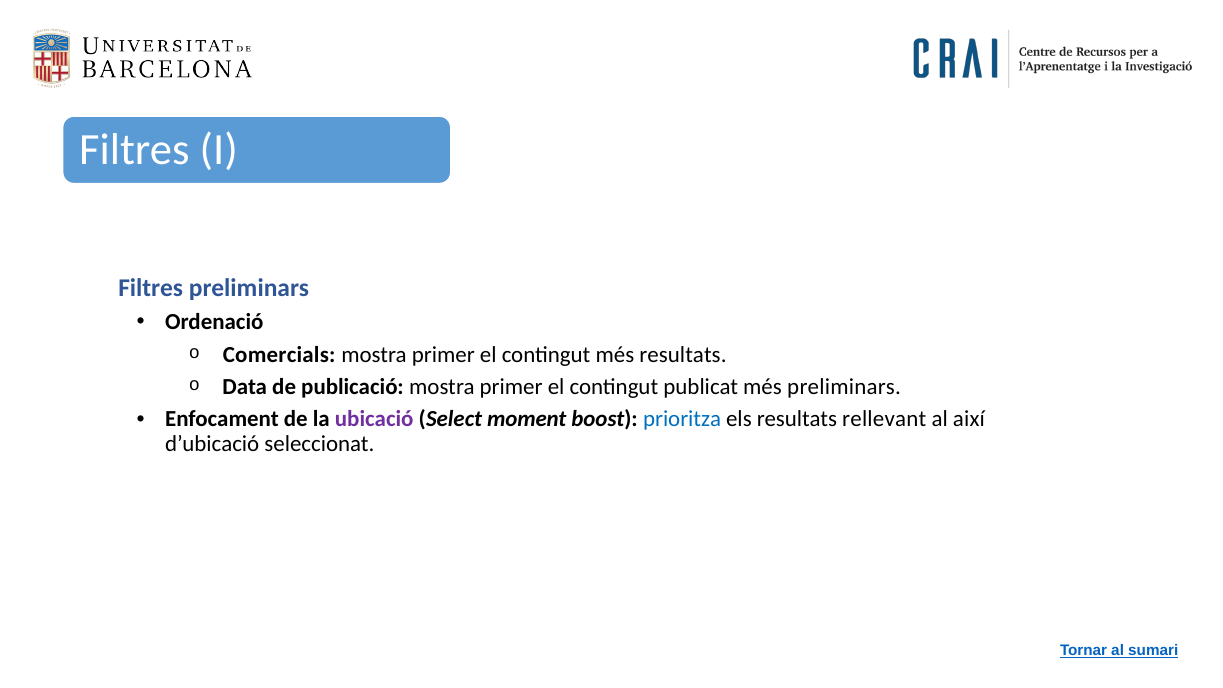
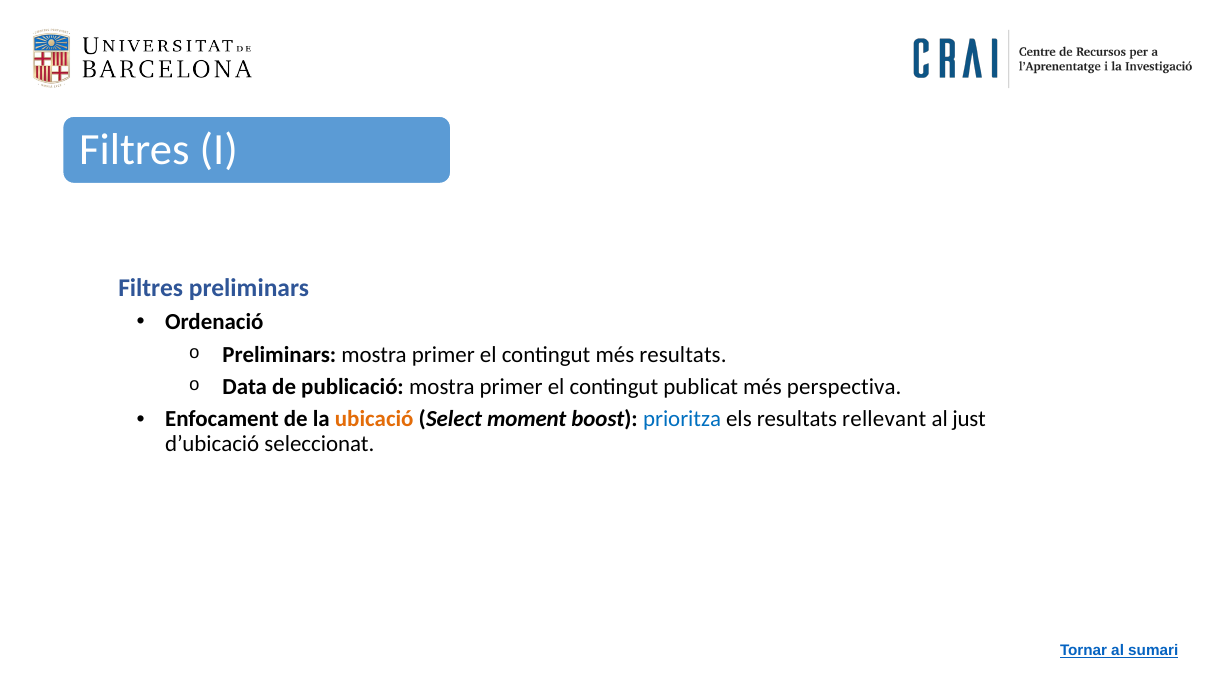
Comercials: Comercials -> Preliminars (279, 354)
més preliminars: preliminars -> perspectiva (844, 387)
ubicació colour: purple -> orange (374, 419)
així: així -> just (969, 419)
